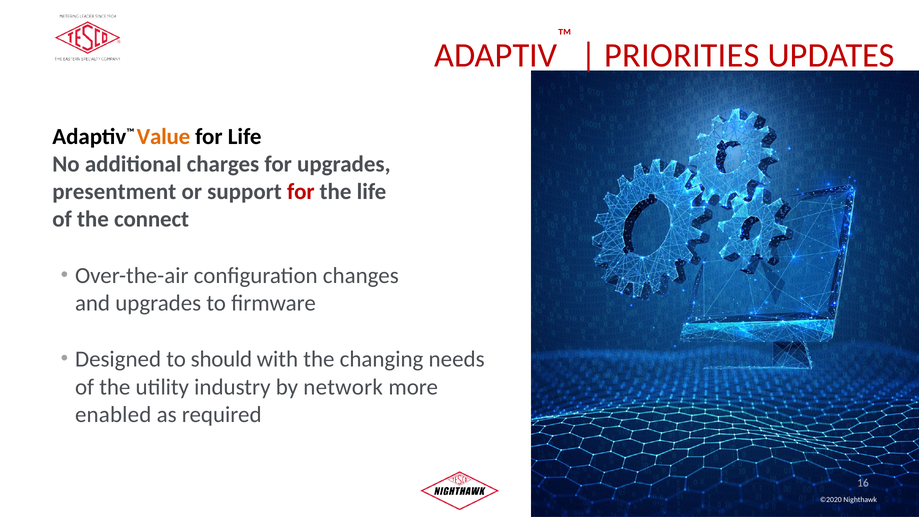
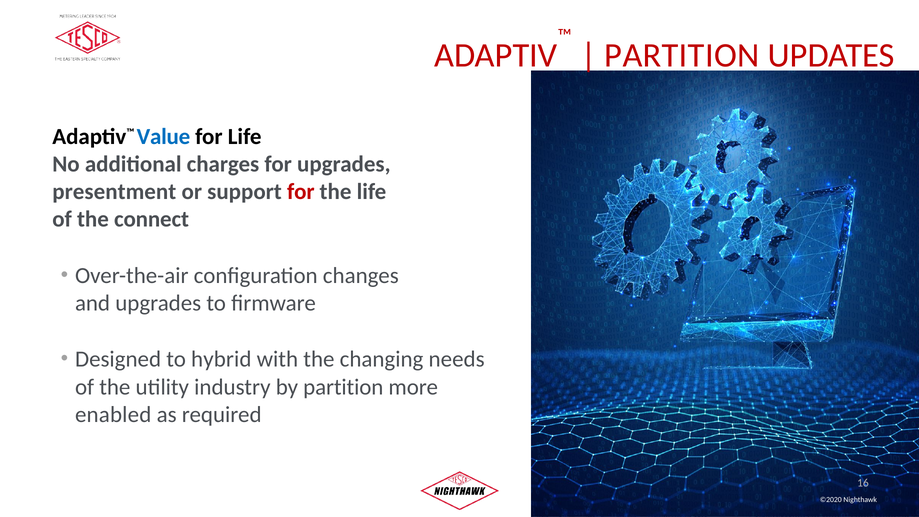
PRIORITIES: PRIORITIES -> PARTITION (682, 55)
Value colour: orange -> blue (163, 136)
should: should -> hybrid (221, 359)
by network: network -> partition (343, 387)
